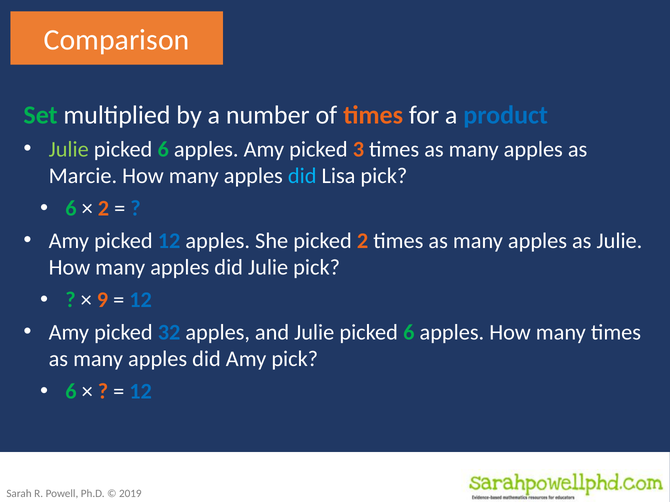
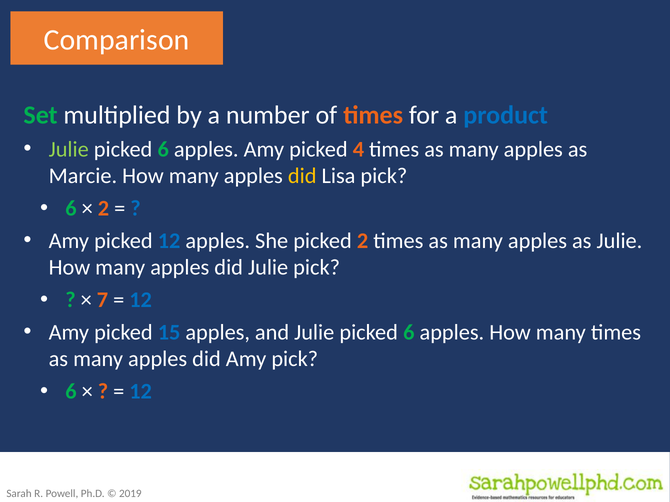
3: 3 -> 4 (358, 149)
did colour: light blue -> yellow (302, 176)
9: 9 -> 7 (102, 300)
32: 32 -> 15 (169, 333)
